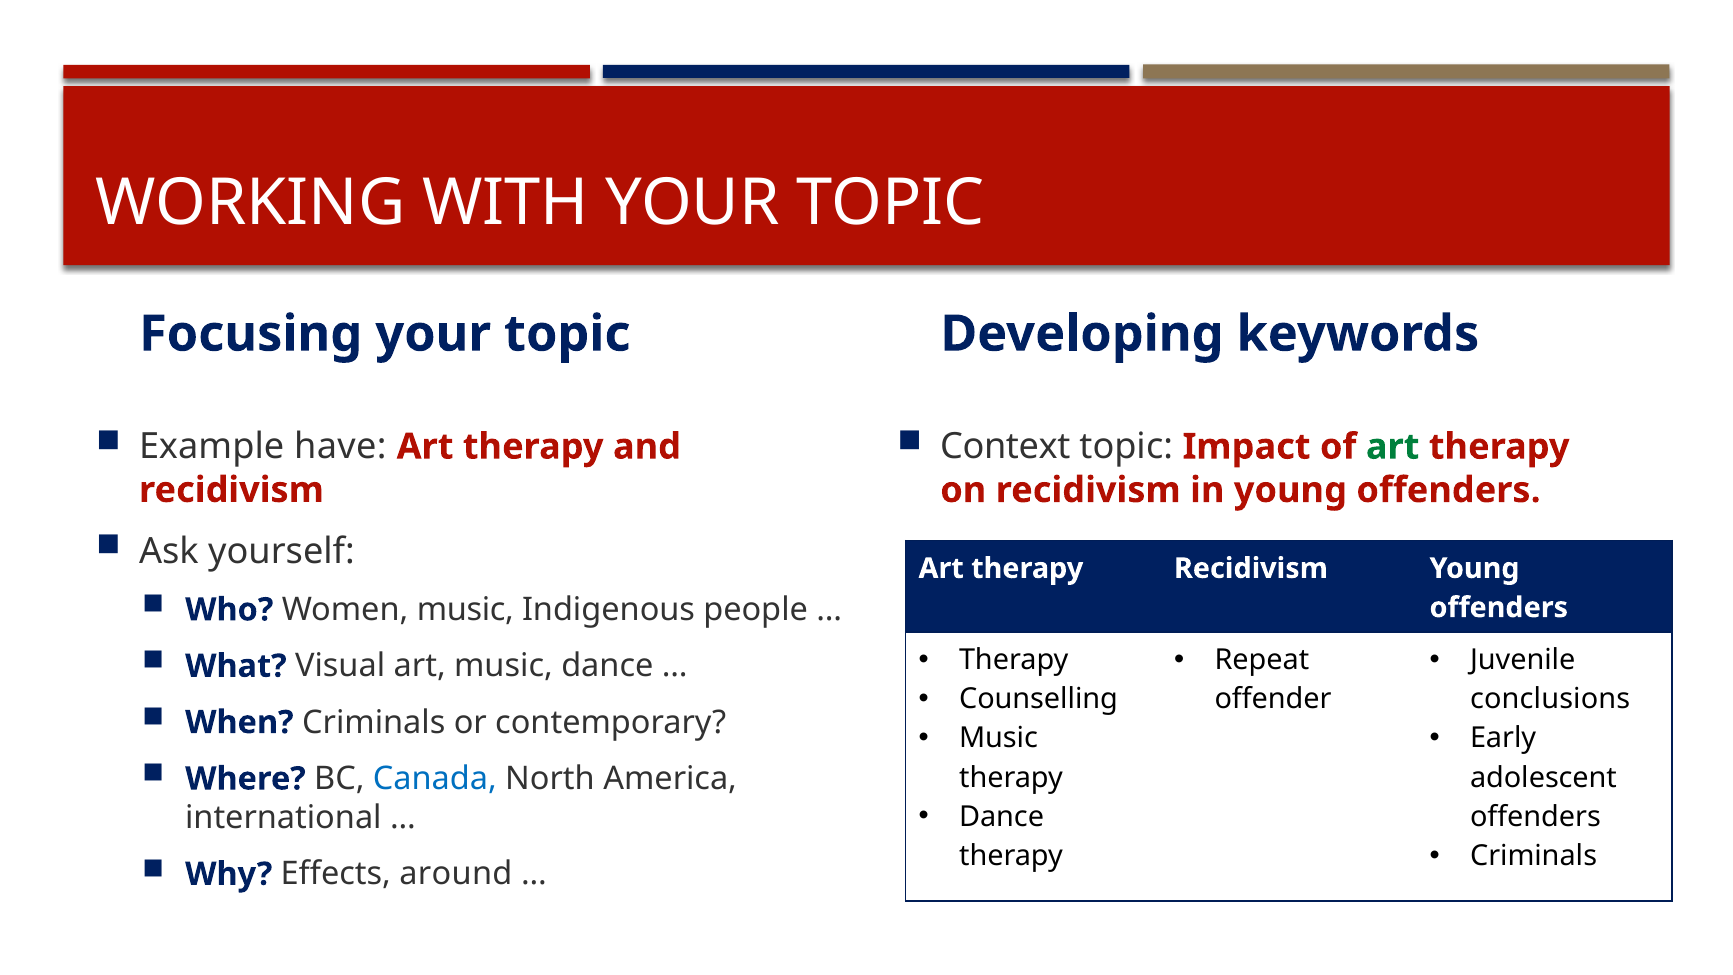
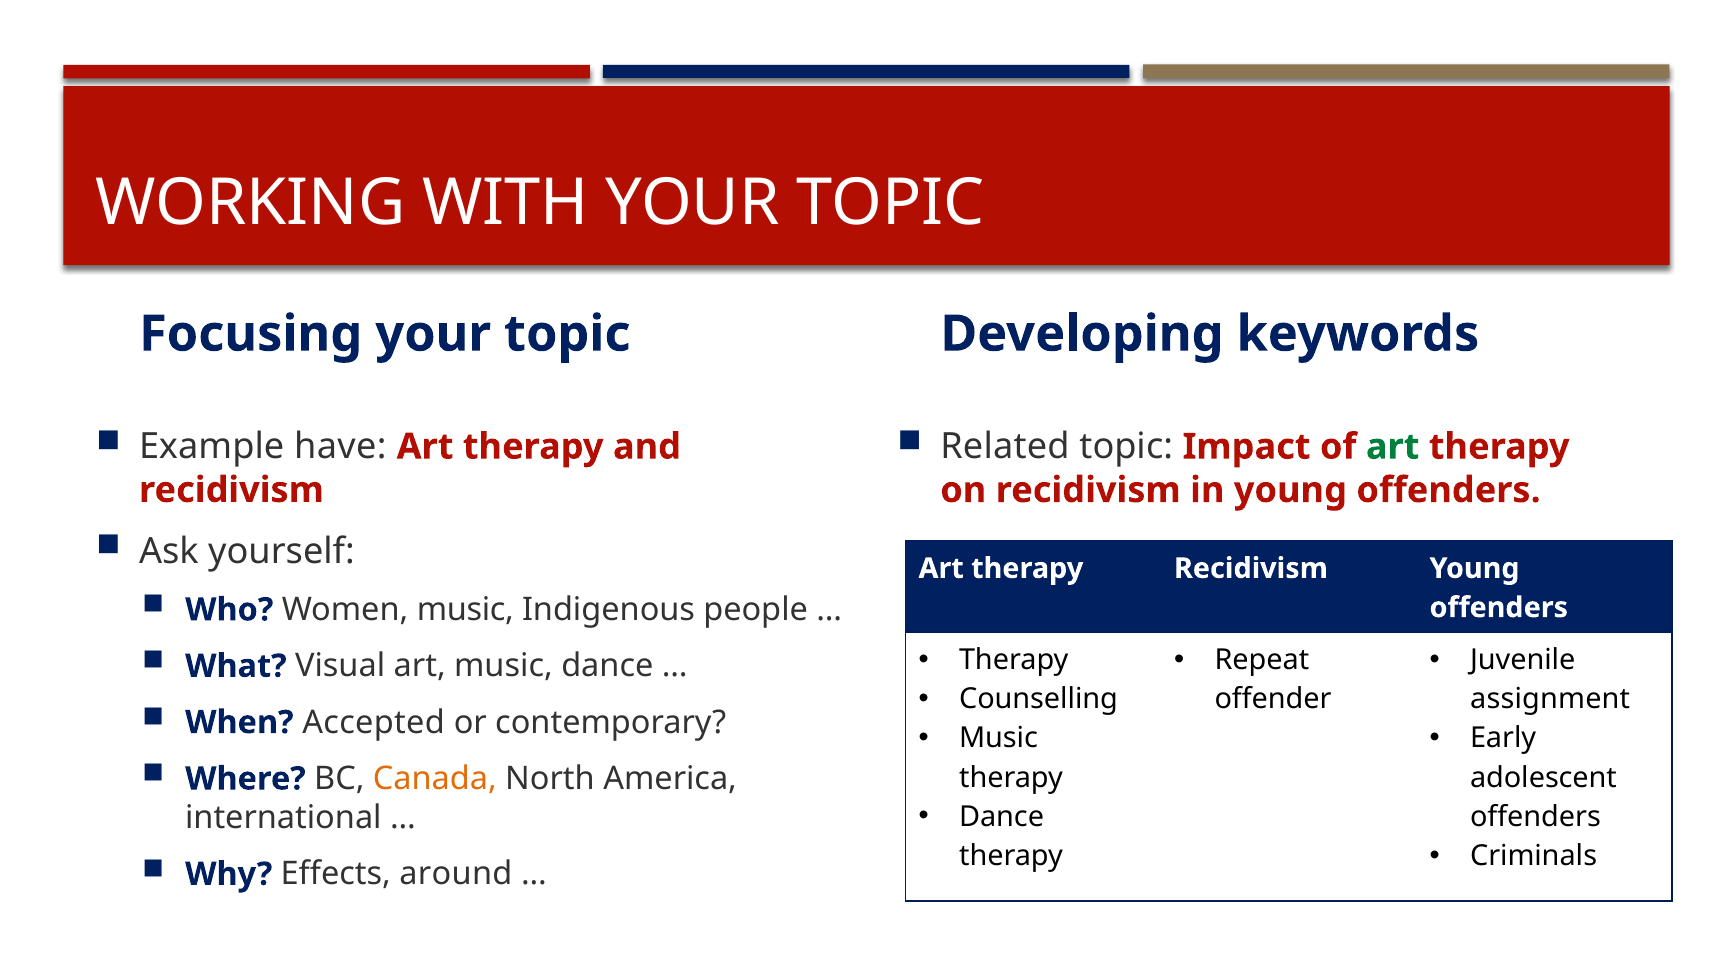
Context: Context -> Related (1005, 447)
conclusions: conclusions -> assignment (1550, 699)
When Criminals: Criminals -> Accepted (374, 722)
Canada colour: blue -> orange (435, 779)
